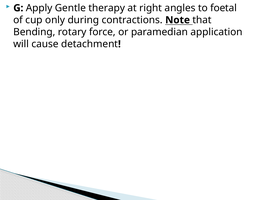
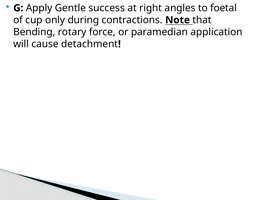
therapy: therapy -> success (107, 8)
